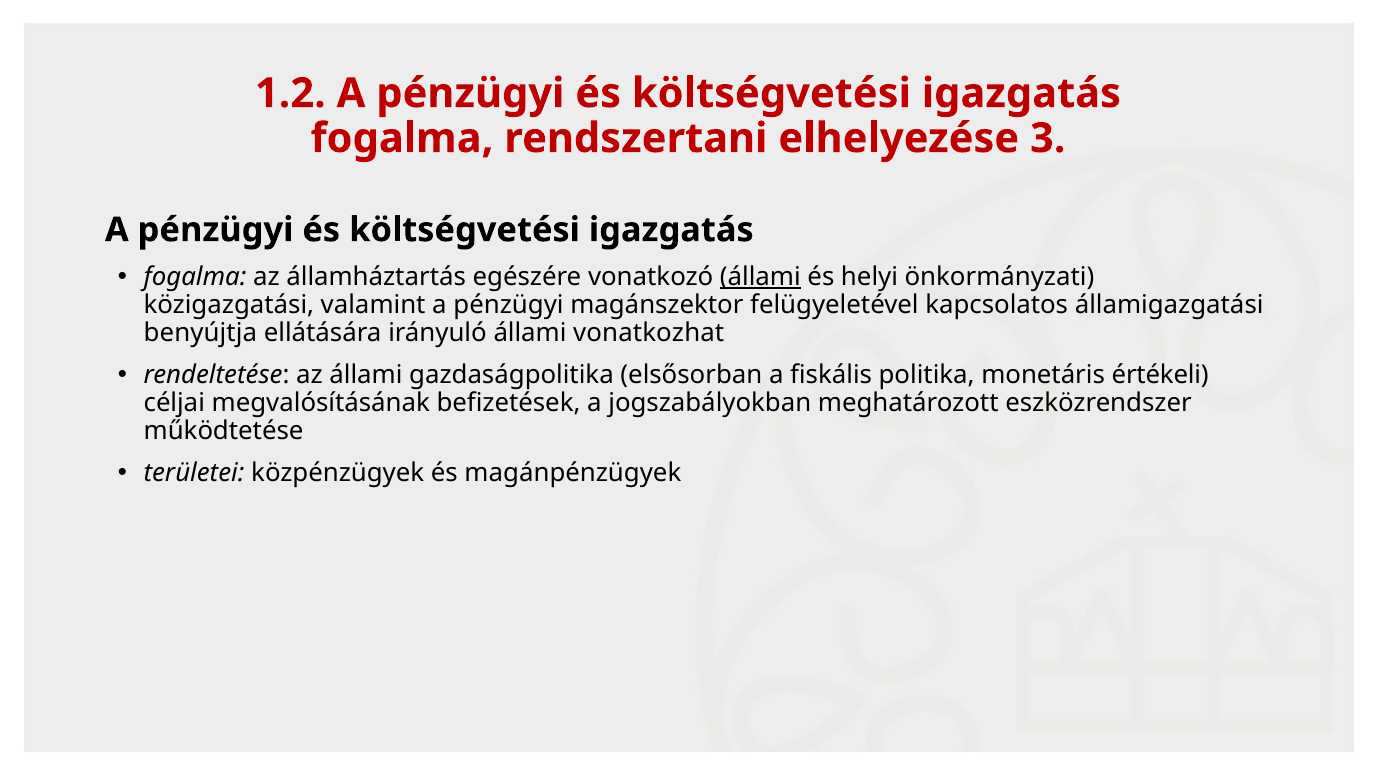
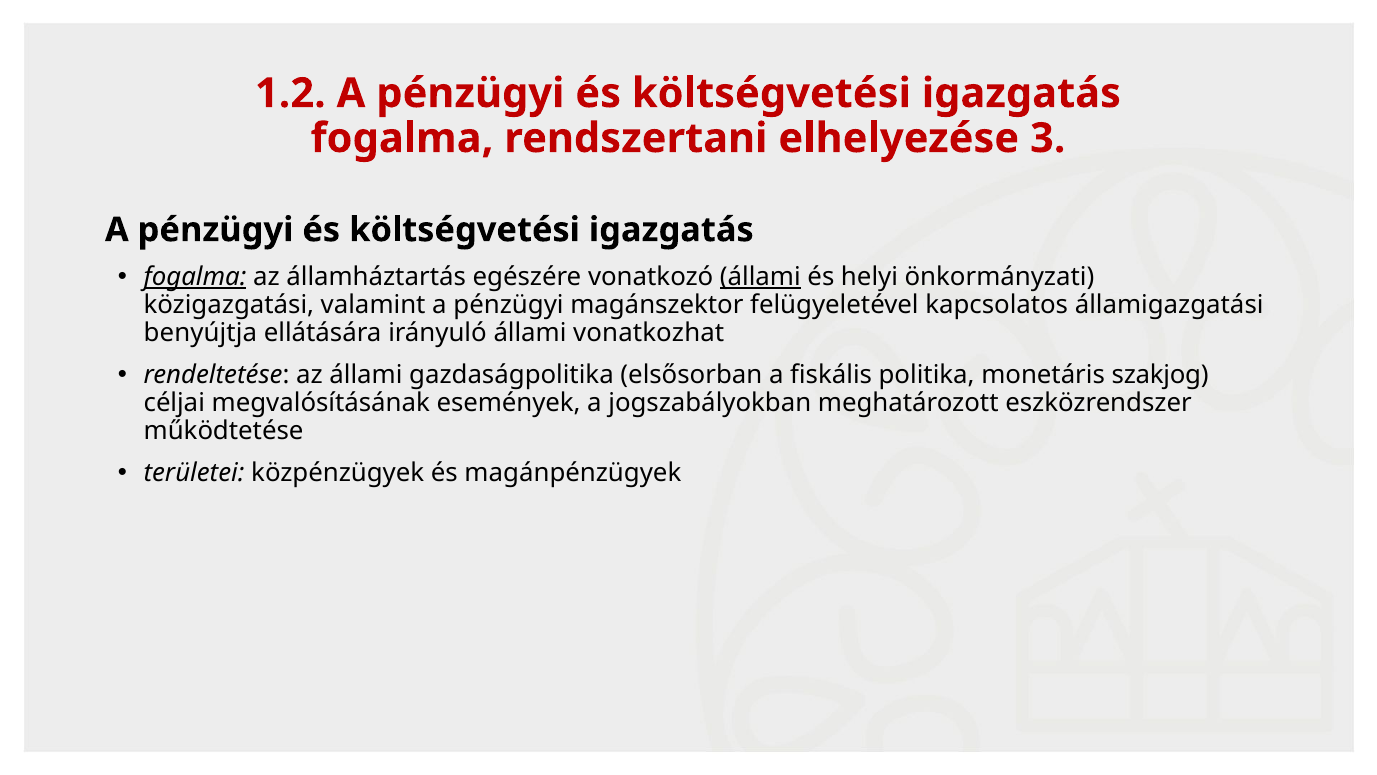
fogalma underline: none -> present (195, 277)
értékeli: értékeli -> szakjog (1160, 375)
befizetések: befizetések -> események (509, 403)
